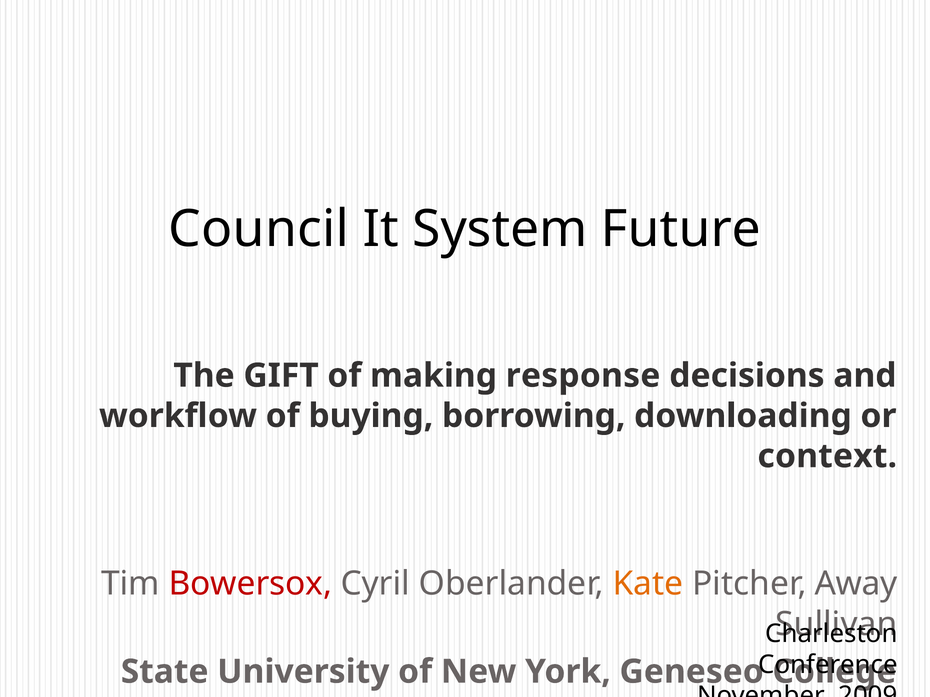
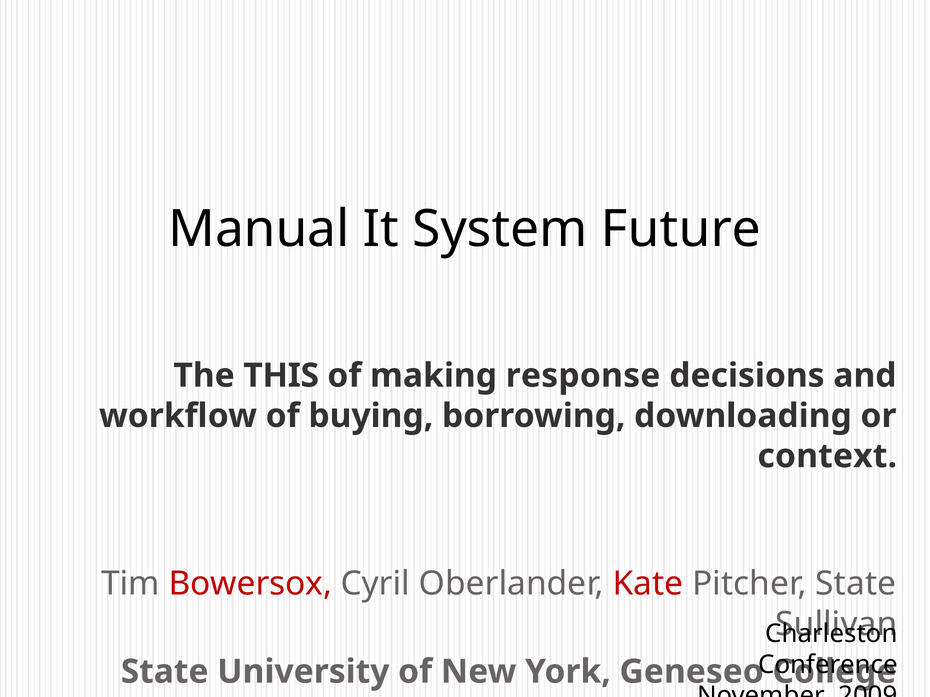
Council: Council -> Manual (259, 229)
GIFT: GIFT -> THIS (281, 376)
Kate colour: orange -> red (648, 584)
Pitcher Away: Away -> State (856, 584)
